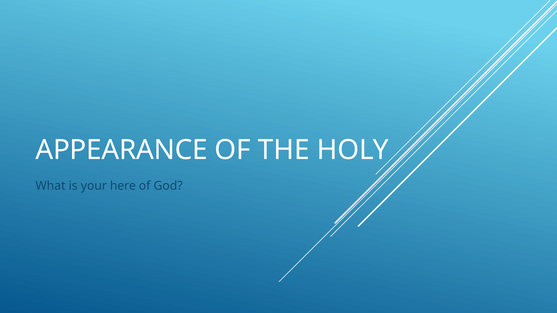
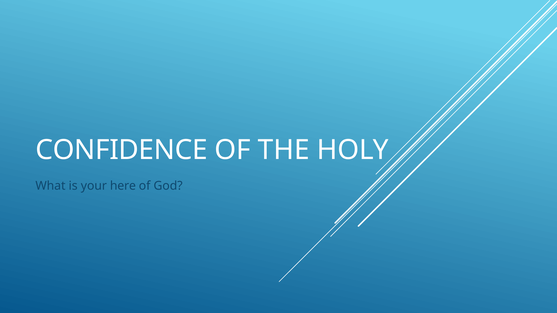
APPEARANCE: APPEARANCE -> CONFIDENCE (122, 150)
